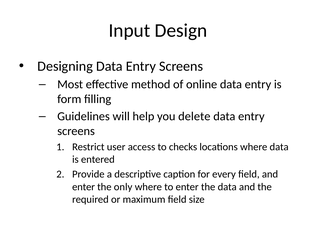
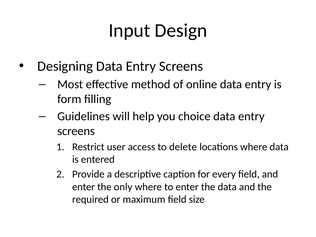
delete: delete -> choice (194, 116)
checks: checks -> delete (183, 147)
